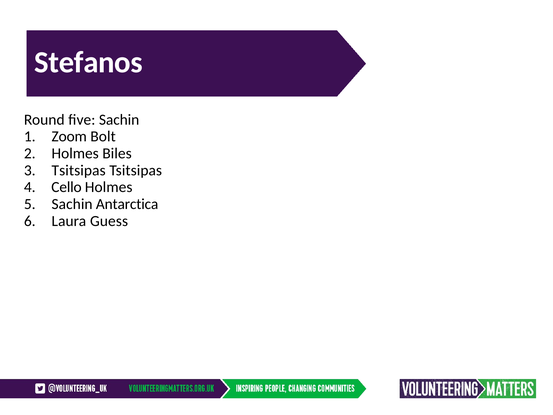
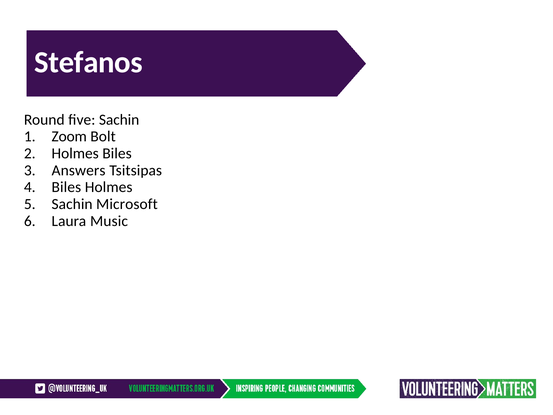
Tsitsipas: Tsitsipas -> Answers (79, 170)
Cello: Cello -> Biles (66, 187)
Antarctica: Antarctica -> Microsoft (127, 204)
Guess: Guess -> Music (109, 221)
